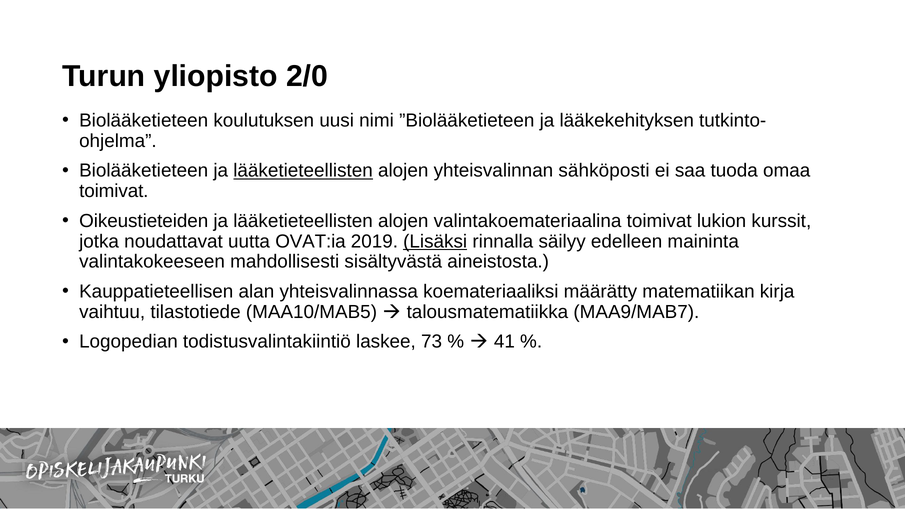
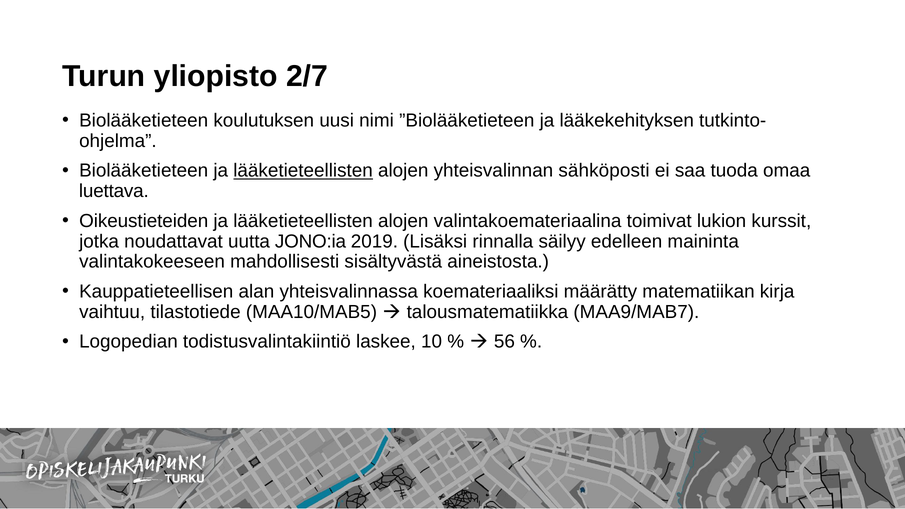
2/0: 2/0 -> 2/7 (307, 77)
toimivat: toimivat -> luettava (114, 191)
OVAT:ia: OVAT:ia -> JONO:ia (311, 241)
Lisäksi underline: present -> none (435, 241)
73: 73 -> 10 (432, 342)
41: 41 -> 56 (504, 342)
